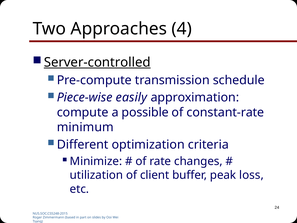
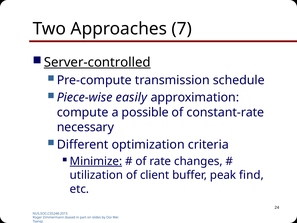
4: 4 -> 7 (182, 29)
minimum: minimum -> necessary (85, 127)
Minimize underline: none -> present (96, 161)
loss: loss -> find (251, 175)
